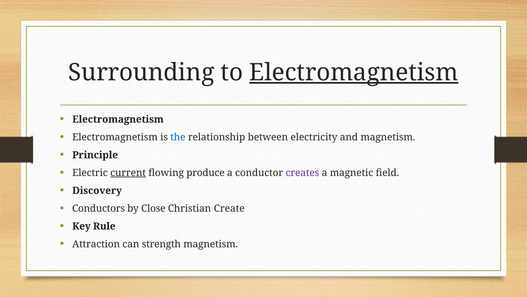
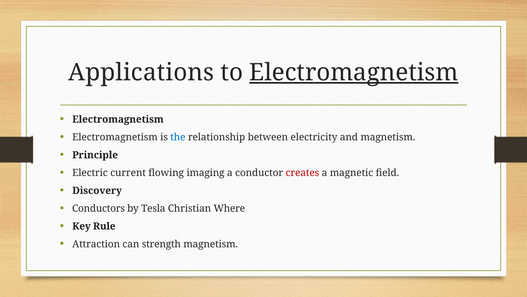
Surrounding: Surrounding -> Applications (141, 72)
current underline: present -> none (128, 172)
produce: produce -> imaging (205, 172)
creates colour: purple -> red (302, 172)
Close: Close -> Tesla (153, 208)
Create: Create -> Where (229, 208)
